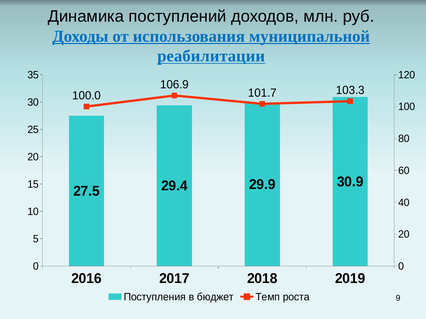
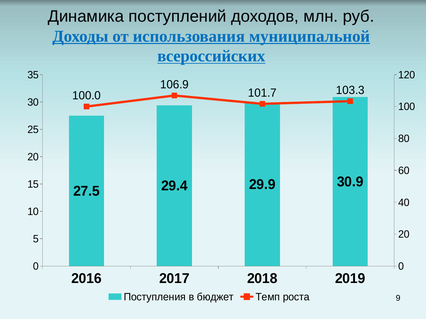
реабилитации: реабилитации -> всероссийских (211, 56)
